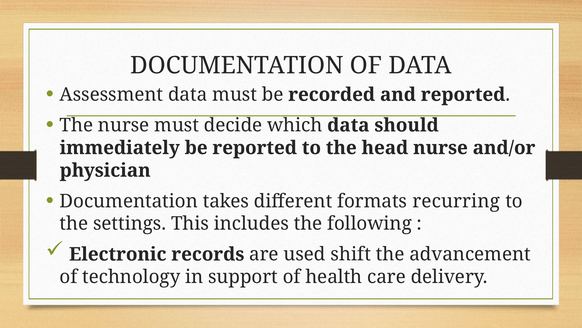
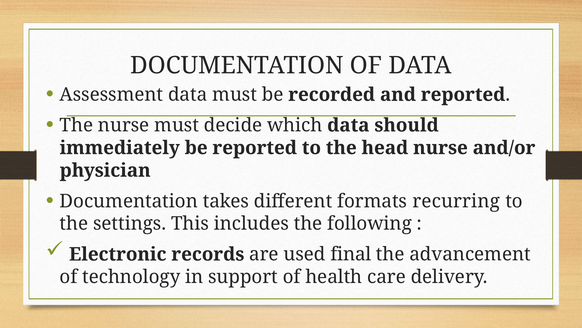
shift: shift -> final (351, 254)
